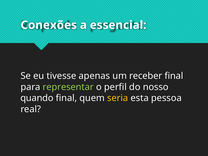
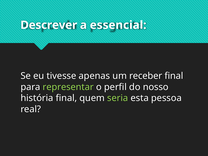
Conexões: Conexões -> Descrever (49, 25)
quando: quando -> história (37, 98)
seria colour: yellow -> light green (118, 98)
